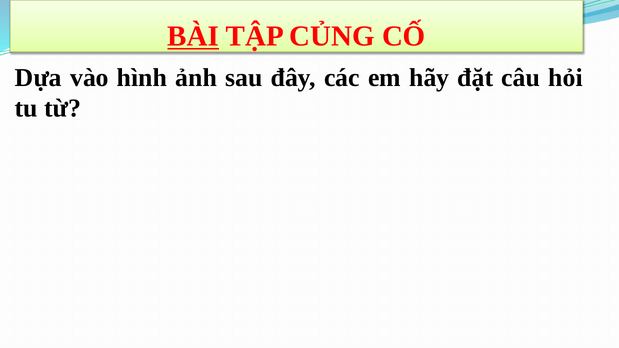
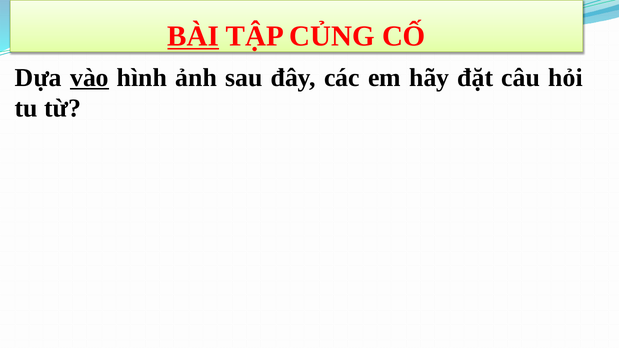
vào underline: none -> present (89, 78)
